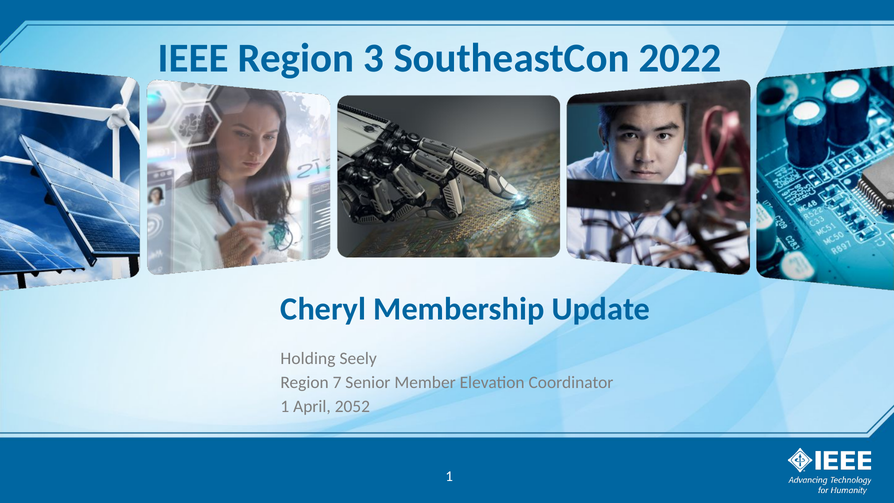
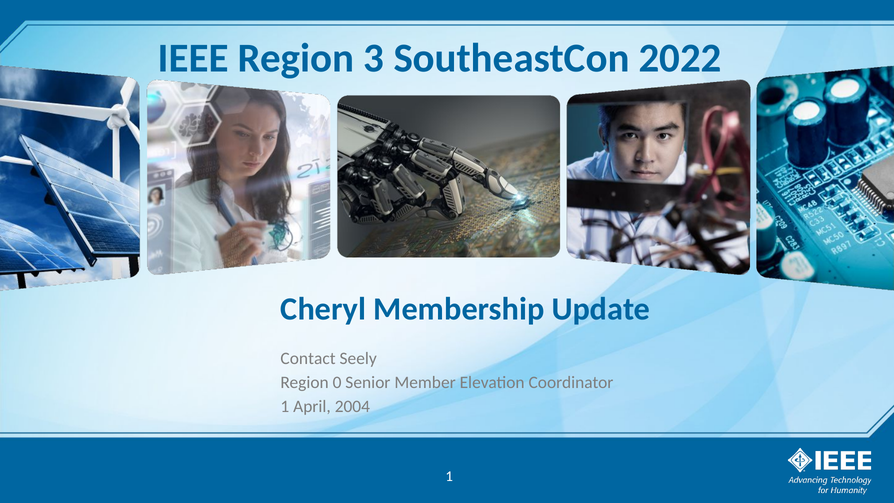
Holding: Holding -> Contact (308, 358)
7: 7 -> 0 (337, 382)
2052: 2052 -> 2004 (352, 406)
